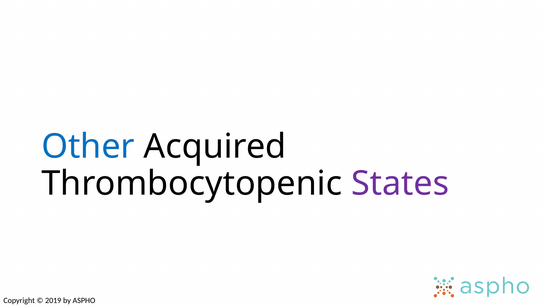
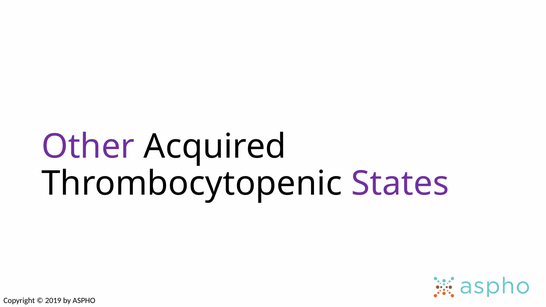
Other colour: blue -> purple (88, 147)
